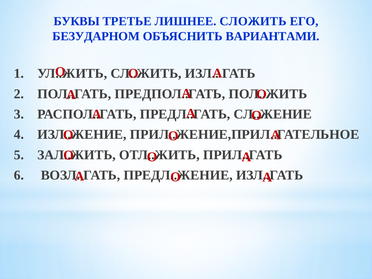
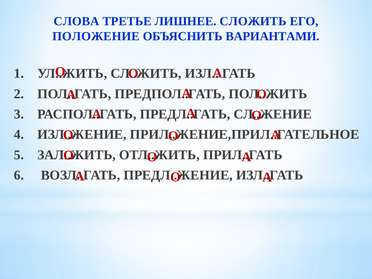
БУКВЫ: БУКВЫ -> СЛОВА (77, 21)
БЕЗУДАРНОМ: БЕЗУДАРНОМ -> ПОЛОЖЕНИЕ (96, 36)
